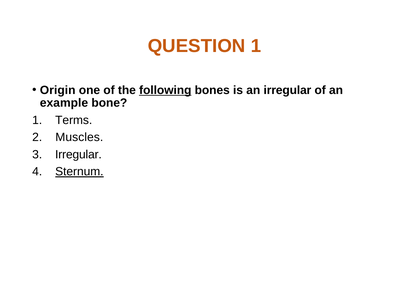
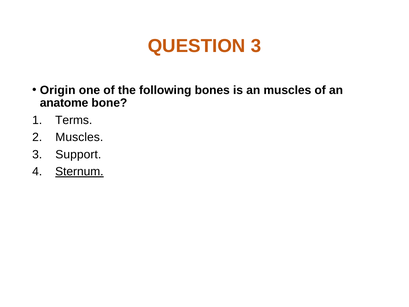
QUESTION 1: 1 -> 3 (256, 46)
following underline: present -> none (165, 90)
an irregular: irregular -> muscles (287, 90)
example: example -> anatome (64, 103)
Irregular: Irregular -> Support (78, 154)
